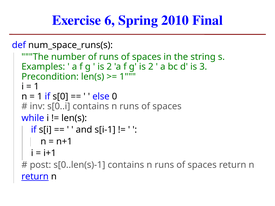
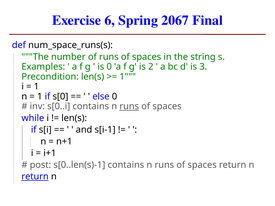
2010: 2010 -> 2067 (175, 20)
2: 2 -> 0 (109, 67)
runs underline: none -> present (129, 106)
